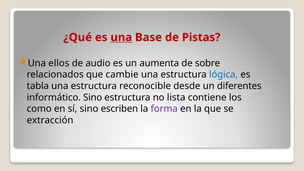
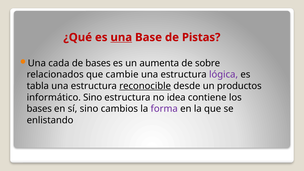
ellos: ellos -> cada (59, 63)
de audio: audio -> bases (98, 63)
lógica colour: blue -> purple (224, 75)
reconocible underline: none -> present (145, 86)
diferentes: diferentes -> productos (239, 86)
lista: lista -> idea (176, 97)
como: como -> bases (39, 109)
escriben: escriben -> cambios (119, 109)
extracción: extracción -> enlistando (50, 120)
